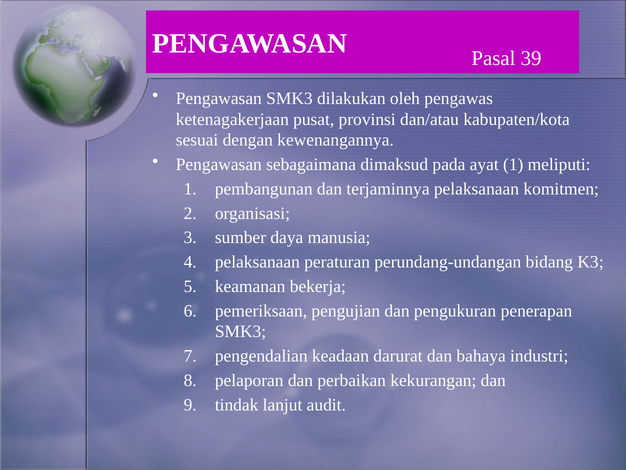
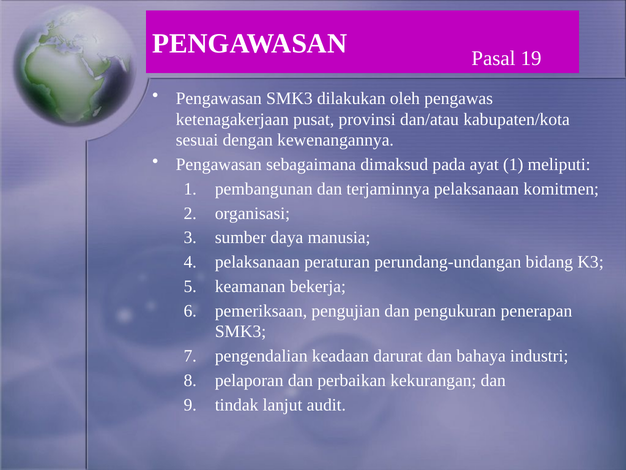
39: 39 -> 19 (531, 58)
